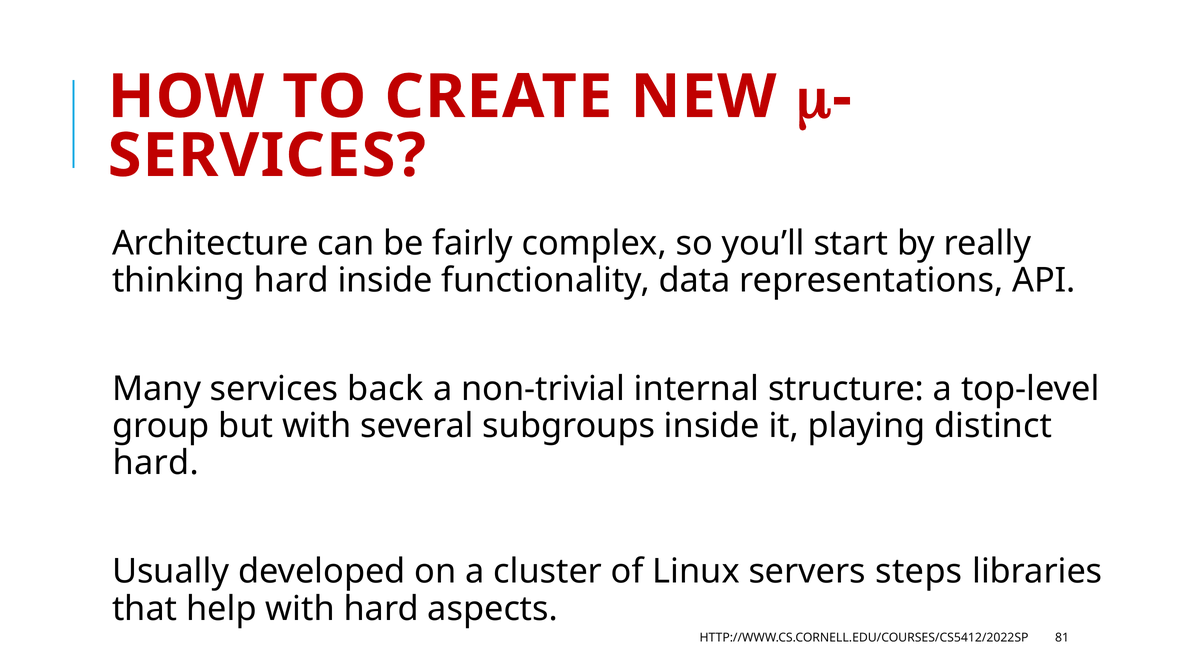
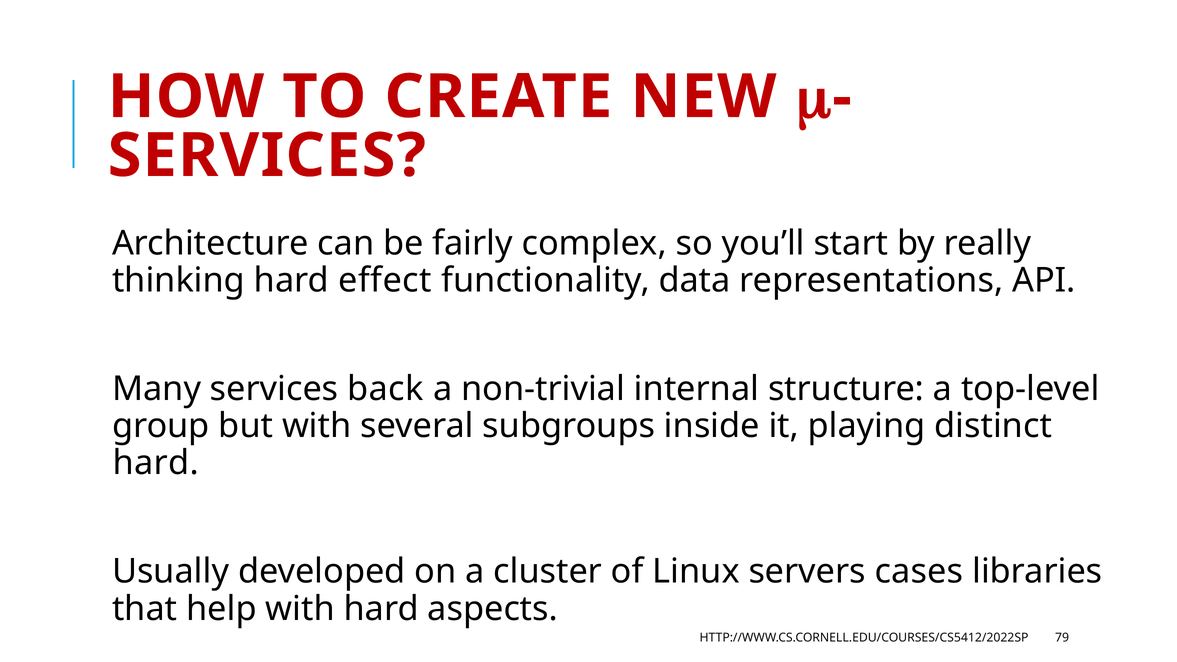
hard inside: inside -> effect (385, 281)
steps: steps -> cases (919, 572)
81: 81 -> 79 (1062, 638)
